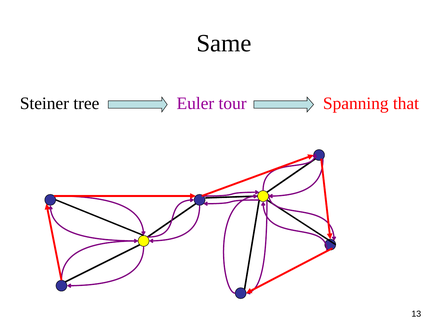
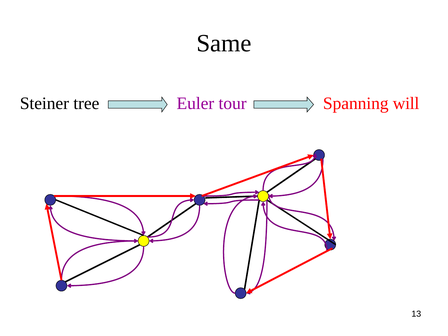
that: that -> will (406, 103)
